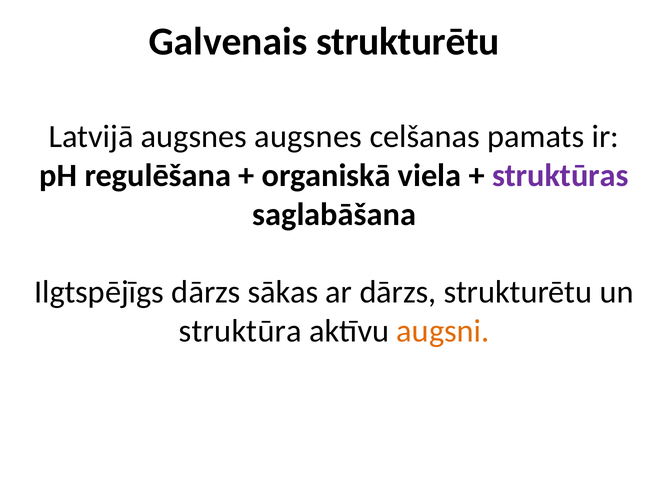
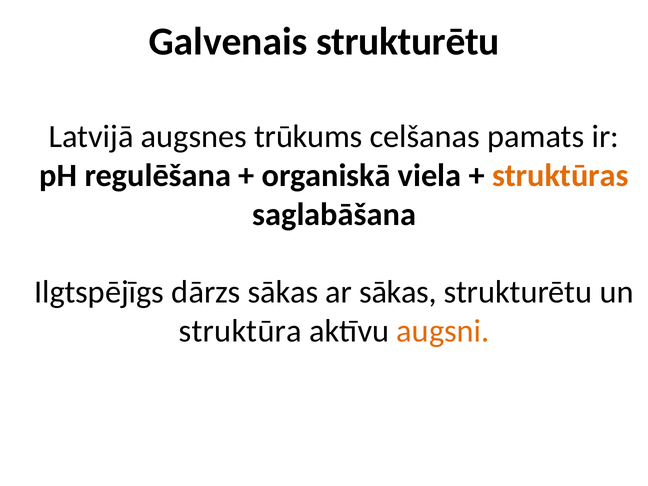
augsnes augsnes: augsnes -> trūkums (308, 137)
struktūras colour: purple -> orange (560, 175)
ar dārzs: dārzs -> sākas (398, 292)
